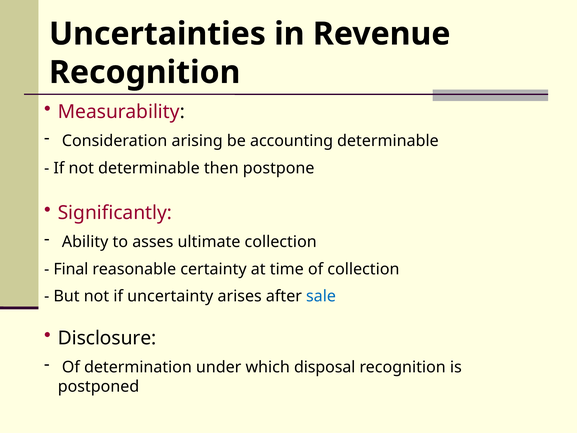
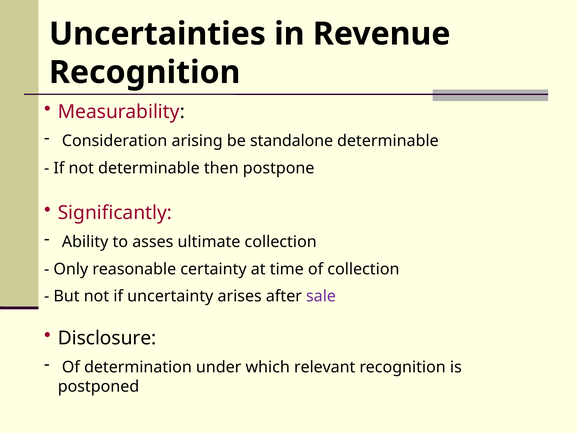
accounting: accounting -> standalone (292, 141)
Final: Final -> Only (71, 269)
sale colour: blue -> purple (321, 296)
disposal: disposal -> relevant (325, 367)
